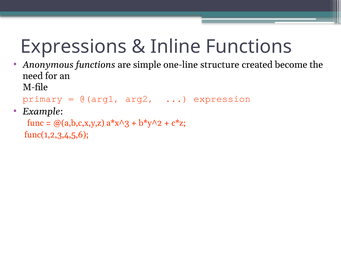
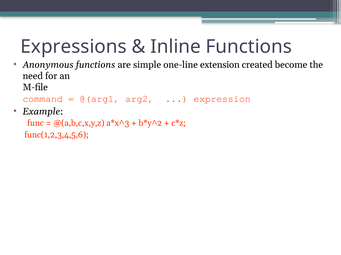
structure: structure -> extension (220, 65)
primary: primary -> command (43, 99)
